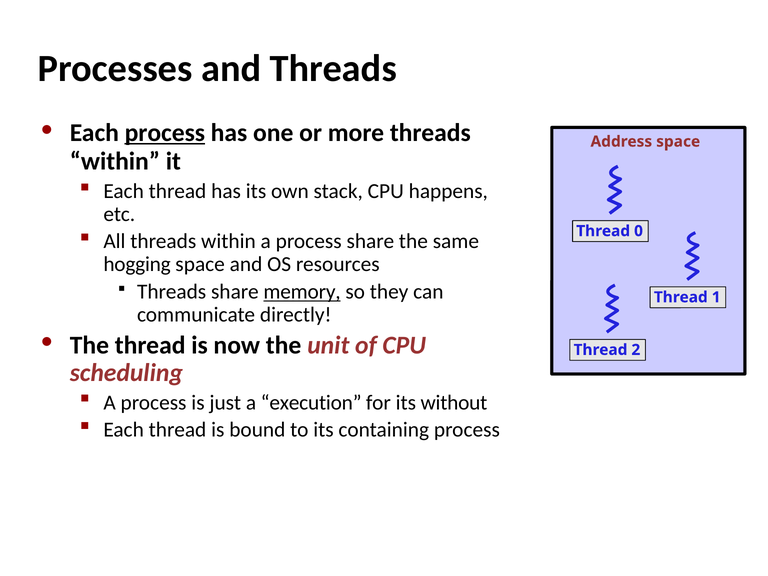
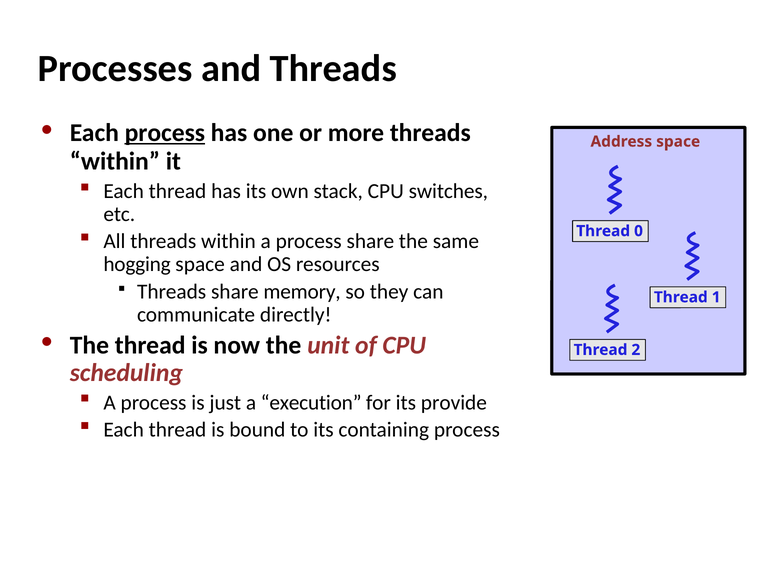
happens: happens -> switches (448, 191)
memory underline: present -> none (302, 292)
without: without -> provide (454, 402)
